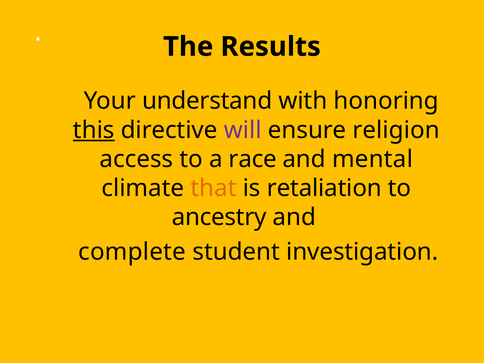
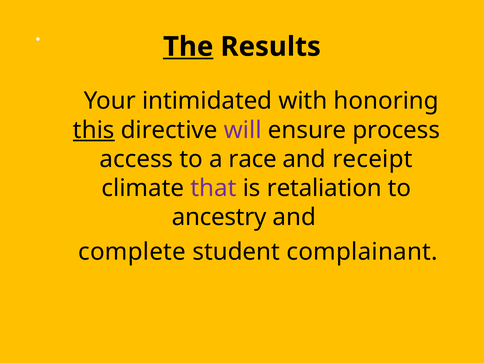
The underline: none -> present (188, 47)
understand: understand -> intimidated (207, 101)
religion: religion -> process (396, 130)
mental: mental -> receipt (373, 159)
that colour: orange -> purple (214, 188)
investigation: investigation -> complainant (362, 252)
